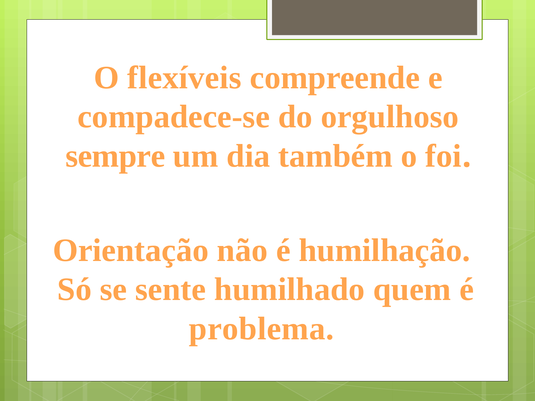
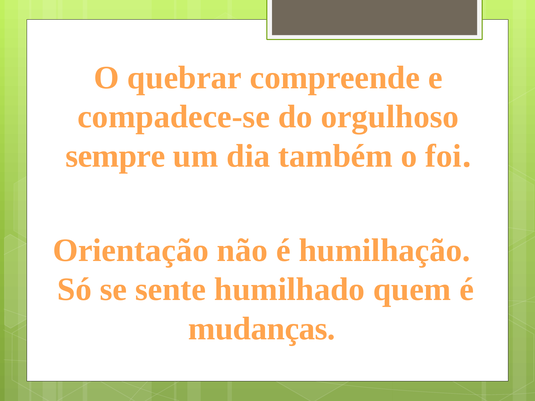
flexíveis: flexíveis -> quebrar (185, 78)
problema: problema -> mudanças (262, 329)
